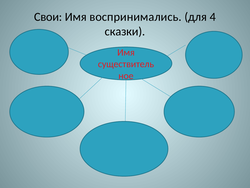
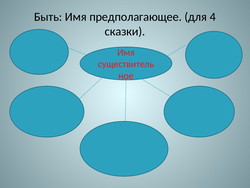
Свои: Свои -> Быть (48, 17)
воспринимались: воспринимались -> предполагающее (136, 17)
